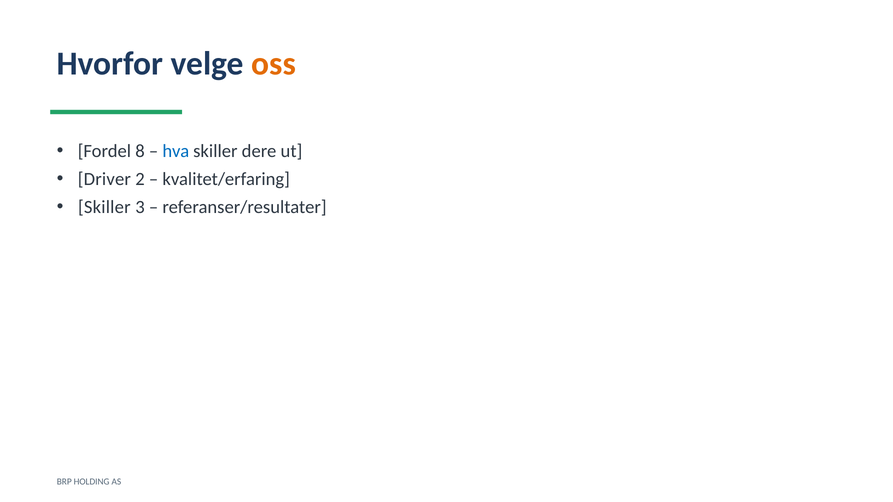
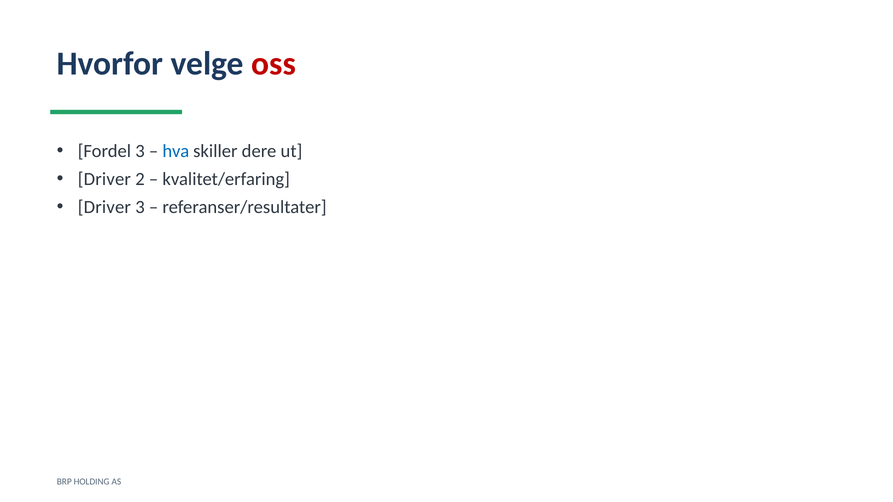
oss colour: orange -> red (274, 64)
Fordel 8: 8 -> 3 (140, 151)
Skiller: Skiller -> Driver (104, 207)
